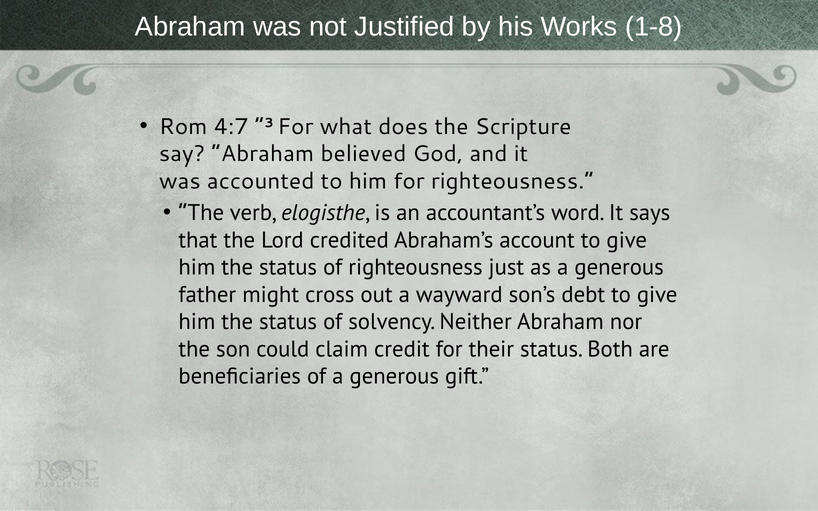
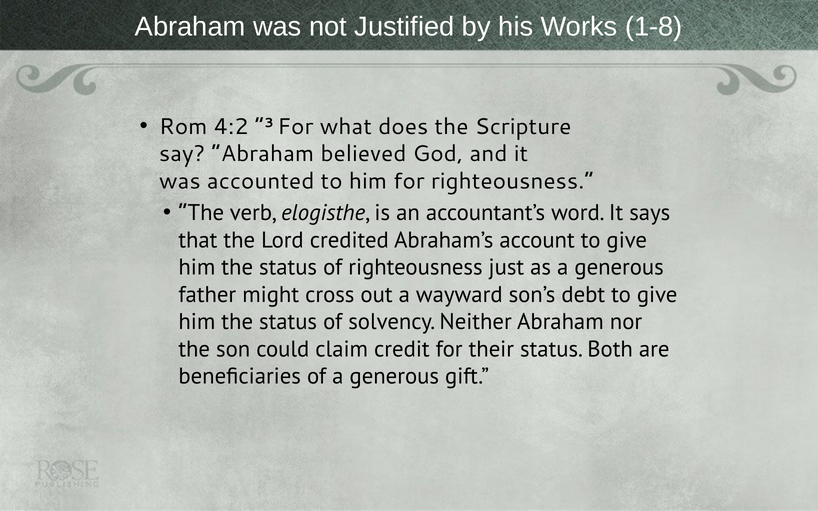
4:7: 4:7 -> 4:2 (231, 127)
